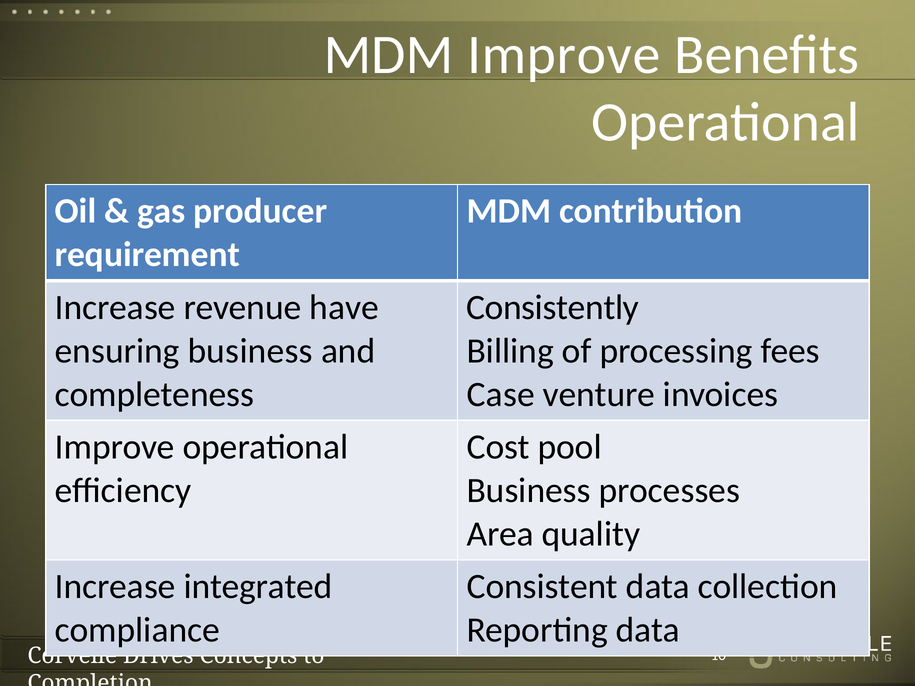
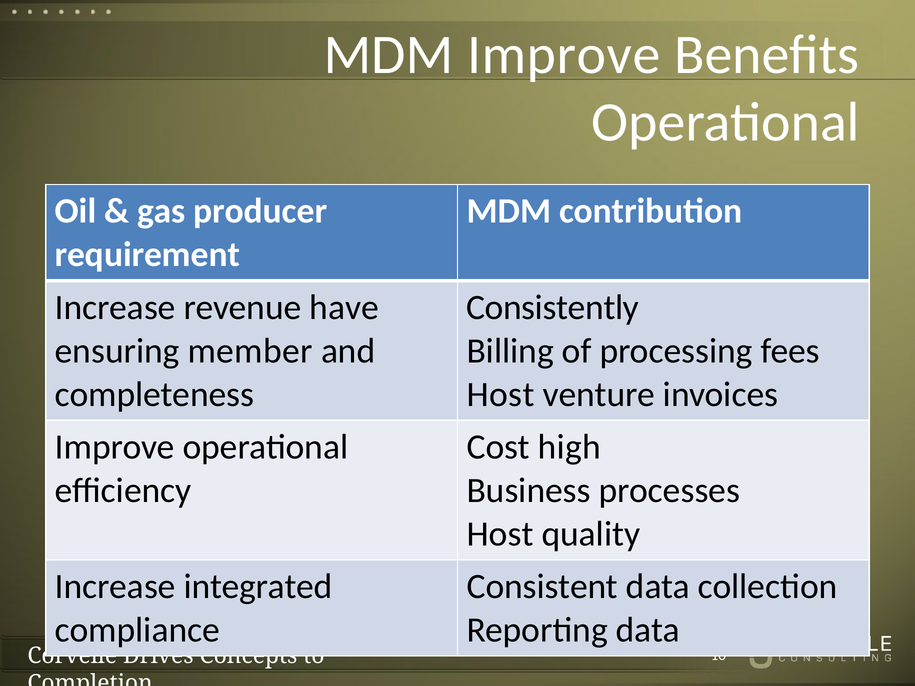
ensuring business: business -> member (250, 351)
Case: Case -> Host (501, 394)
pool: pool -> high (569, 447)
Area: Area -> Host (500, 534)
